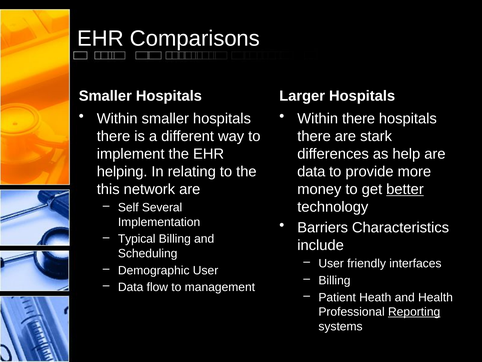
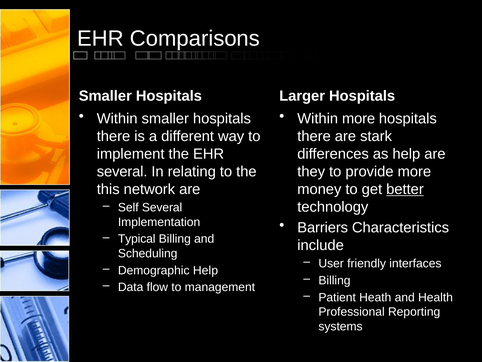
Within there: there -> more (359, 118)
helping: helping -> several (122, 171)
data: data -> they (311, 171)
Demographic User: User -> Help (205, 270)
Reporting underline: present -> none (414, 311)
